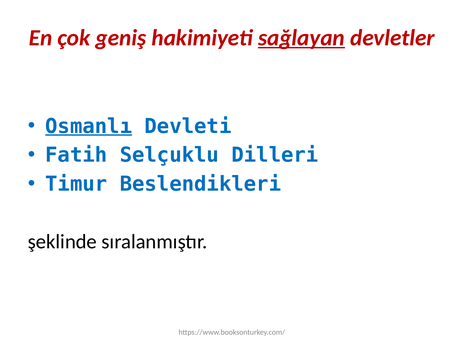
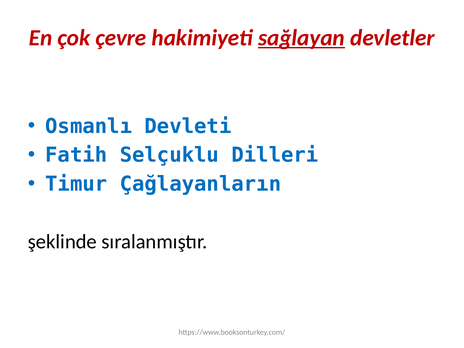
geniş: geniş -> çevre (121, 38)
Osmanlı underline: present -> none (89, 126)
Beslendikleri: Beslendikleri -> Çağlayanların (200, 184)
